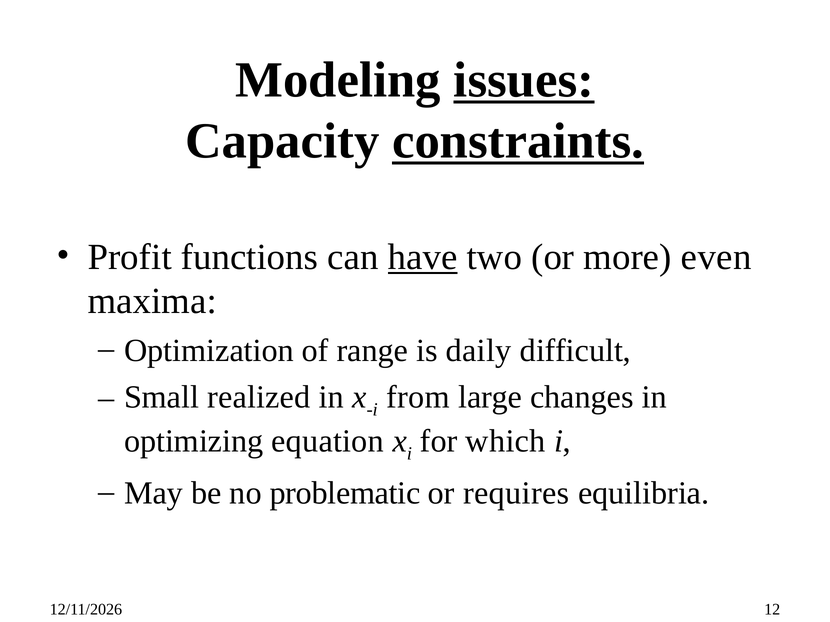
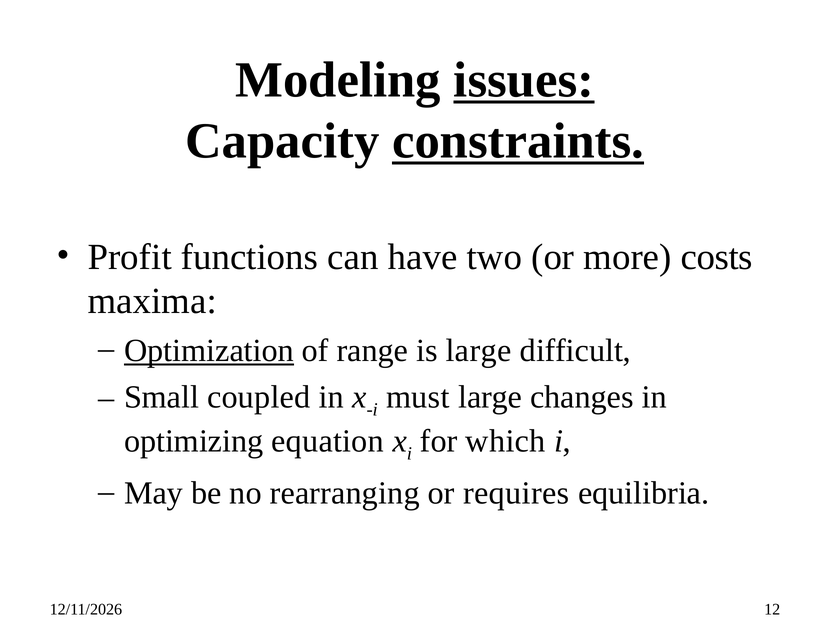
have underline: present -> none (423, 257)
even: even -> costs (717, 257)
Optimization underline: none -> present (209, 351)
is daily: daily -> large (479, 351)
realized: realized -> coupled (259, 397)
from: from -> must (418, 397)
problematic: problematic -> rearranging (345, 493)
